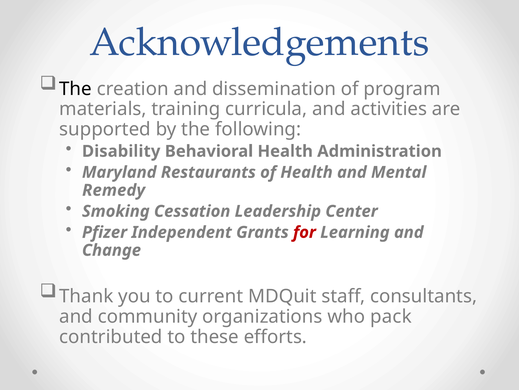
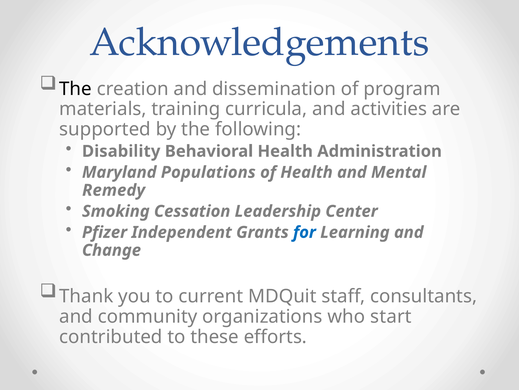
Restaurants: Restaurants -> Populations (208, 172)
for colour: red -> blue (304, 232)
pack: pack -> start (391, 316)
